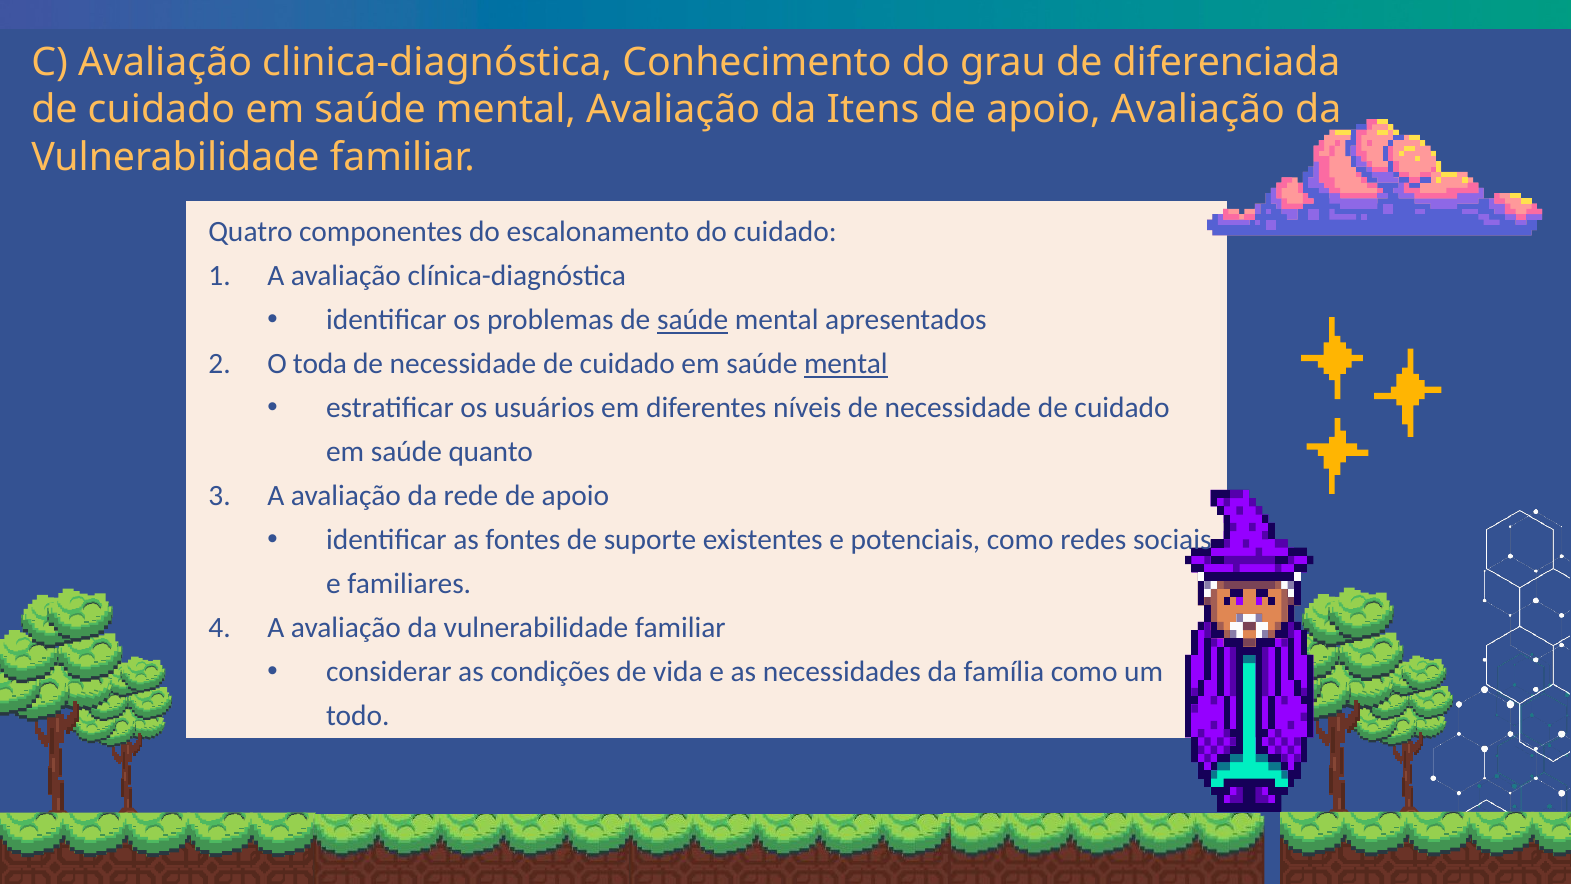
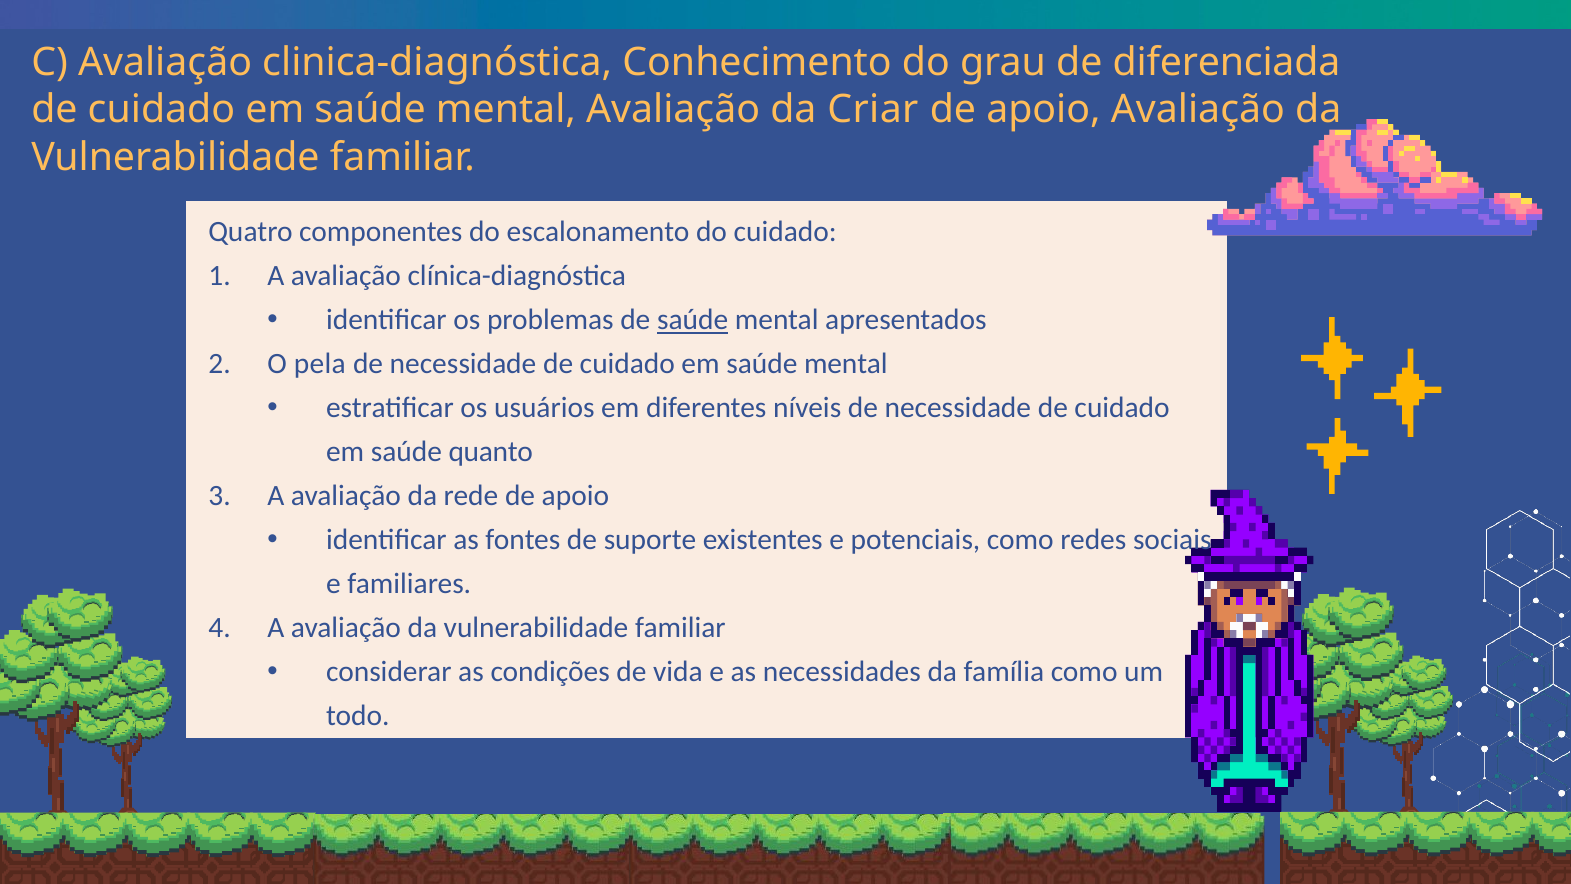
Itens: Itens -> Criar (873, 110)
toda: toda -> pela (320, 364)
mental underline: present -> none (846, 364)
